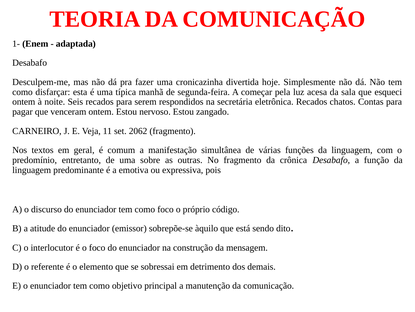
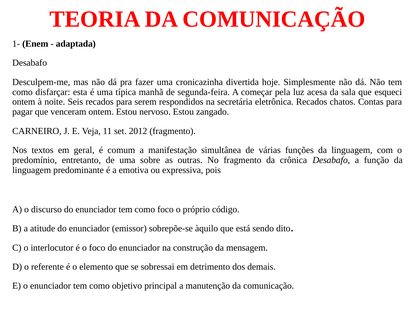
2062: 2062 -> 2012 (138, 131)
